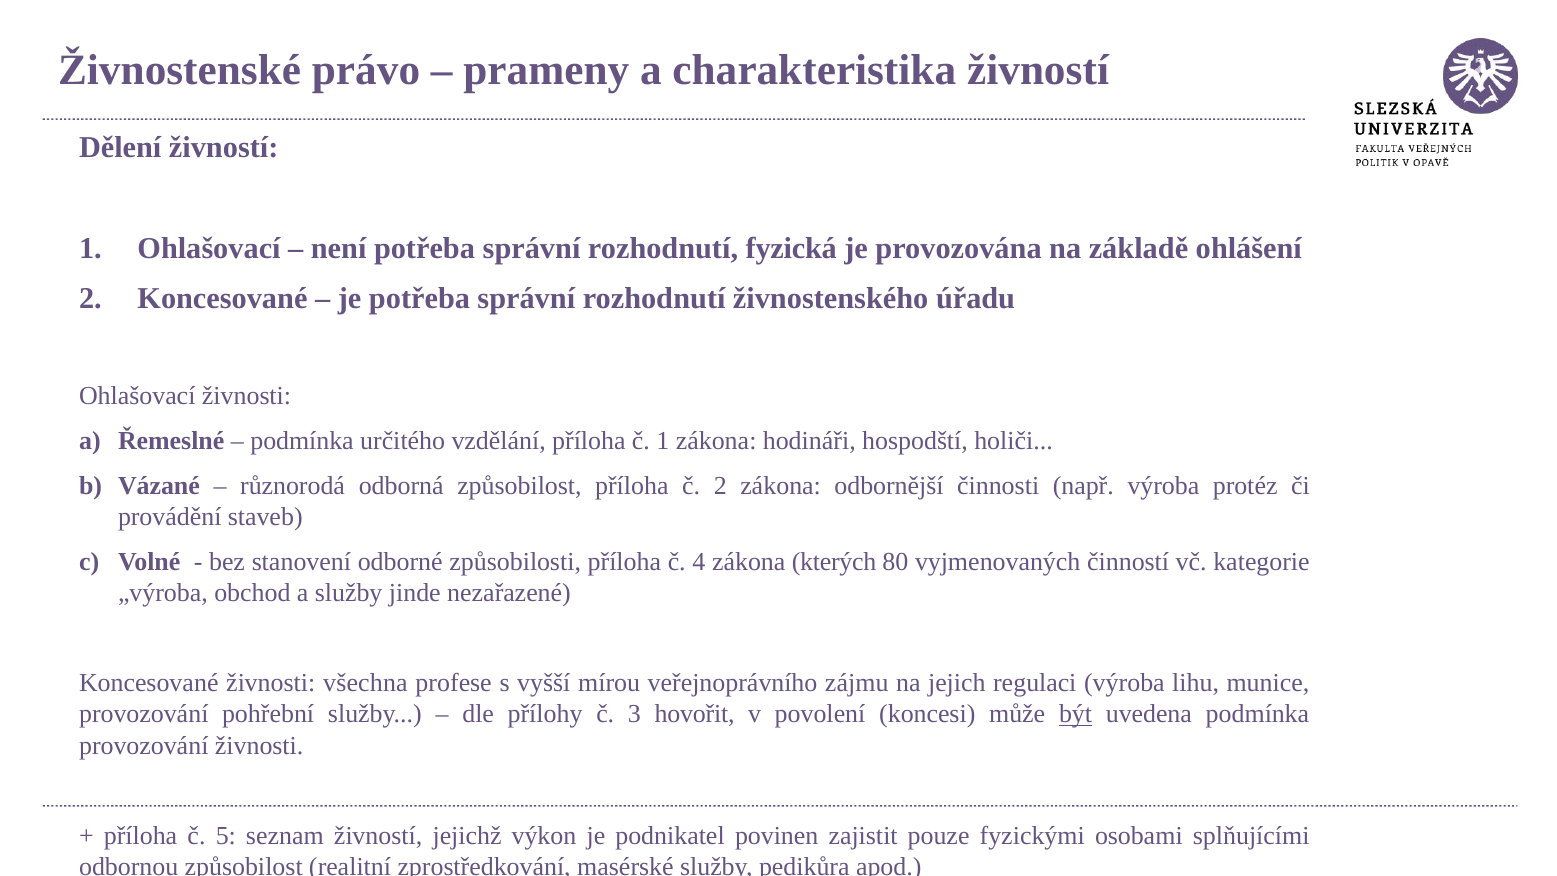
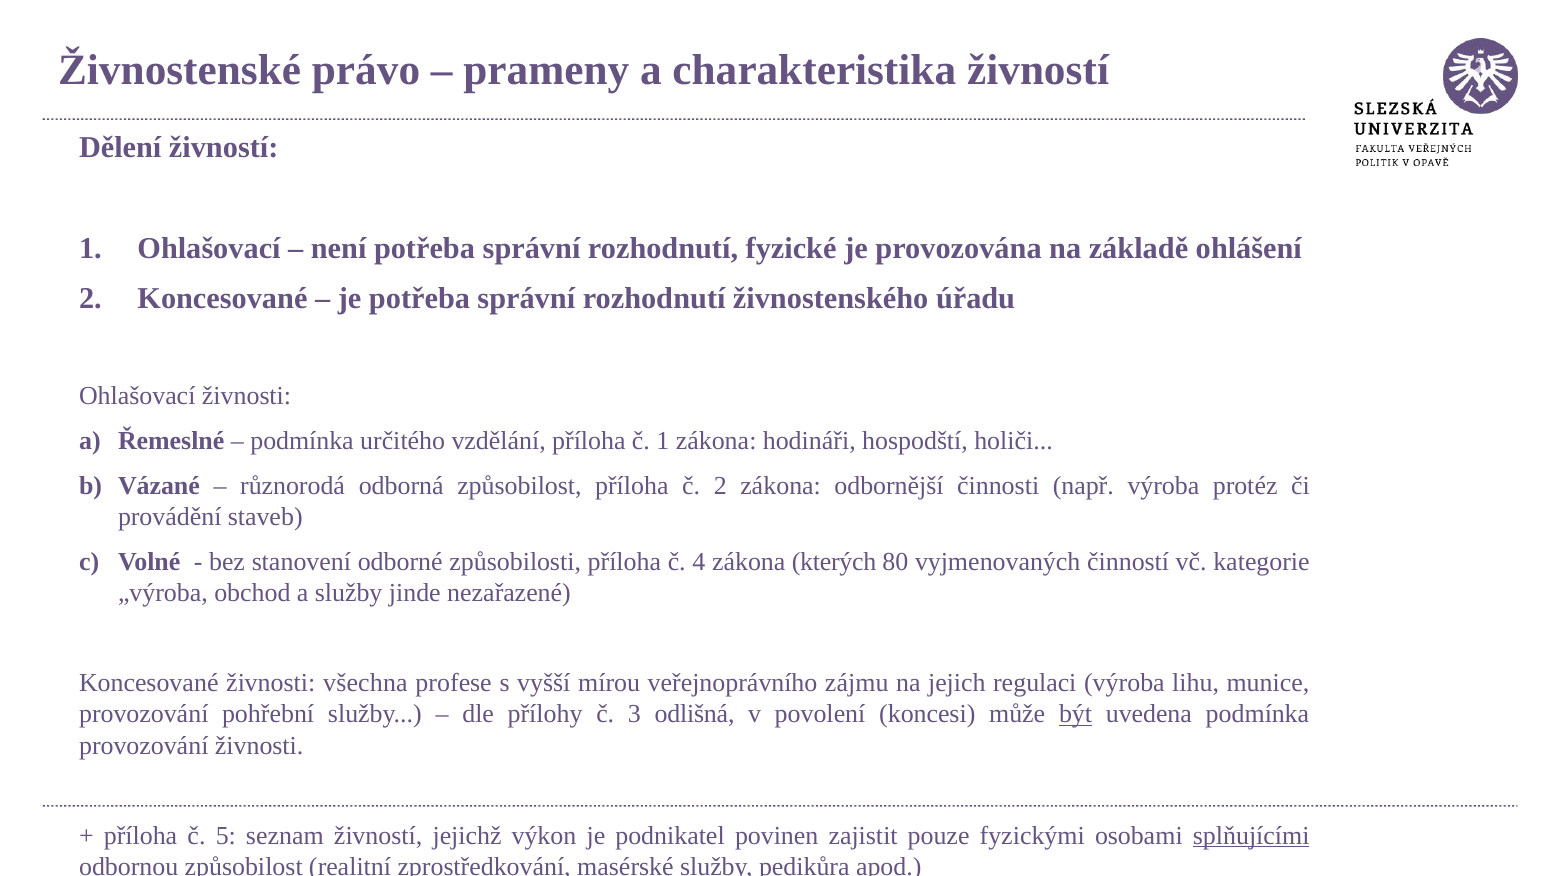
fyzická: fyzická -> fyzické (791, 248)
hovořit: hovořit -> odlišná (695, 714)
splňujícími underline: none -> present (1251, 835)
